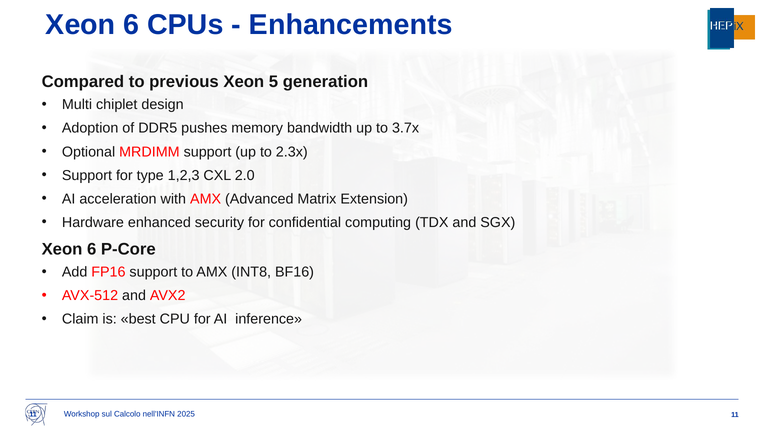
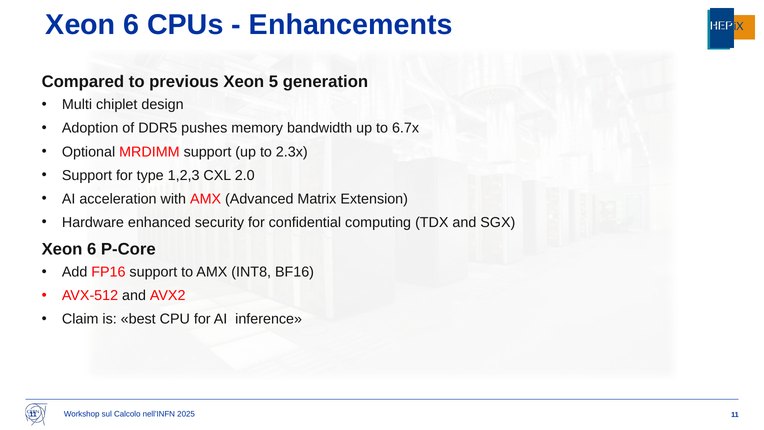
3.7x: 3.7x -> 6.7x (406, 128)
